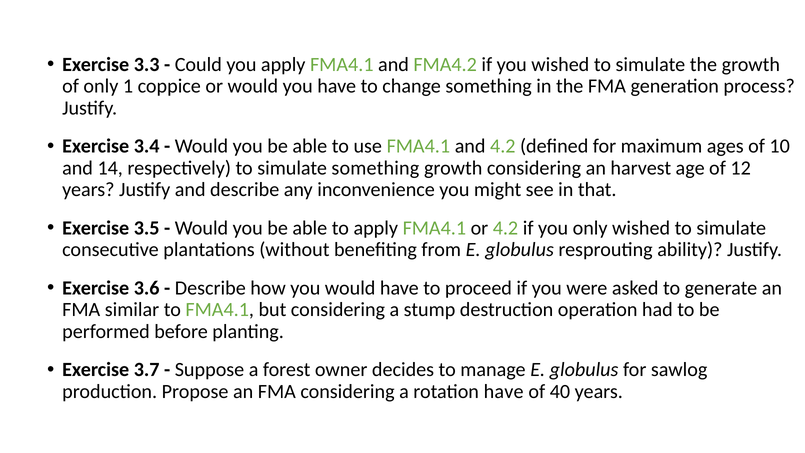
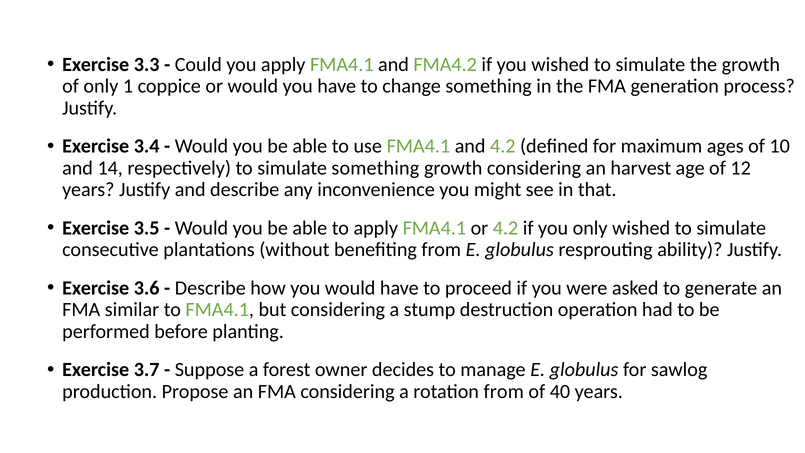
rotation have: have -> from (504, 391)
